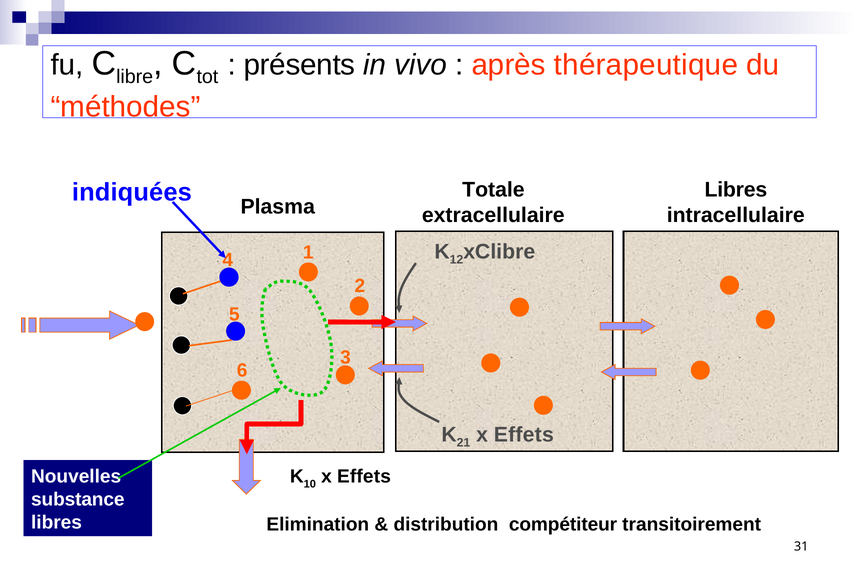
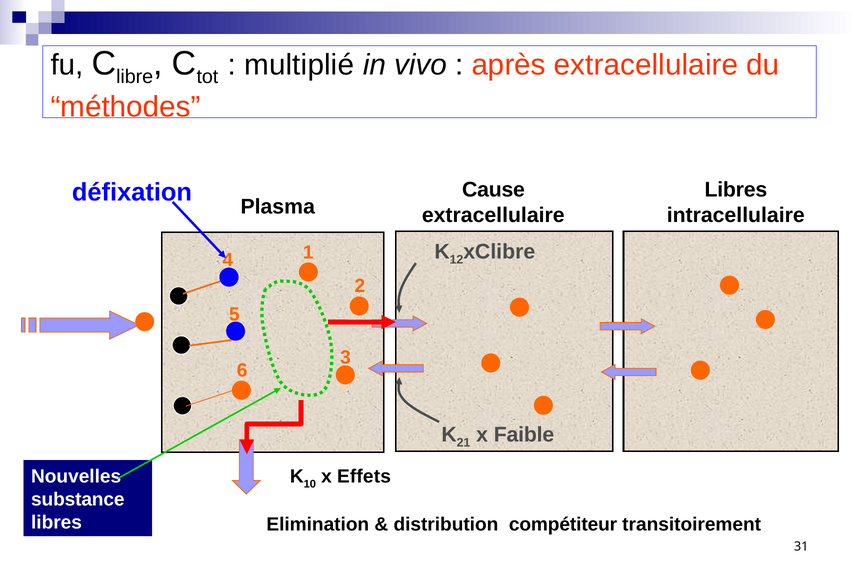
présents: présents -> multiplié (299, 65)
après thérapeutique: thérapeutique -> extracellulaire (646, 65)
Totale: Totale -> Cause (493, 190)
indiquées: indiquées -> défixation (132, 193)
Effets: Effets -> Faible (524, 435)
